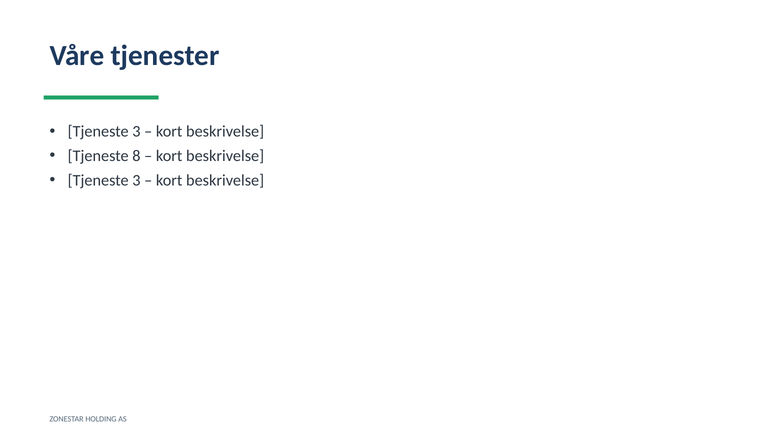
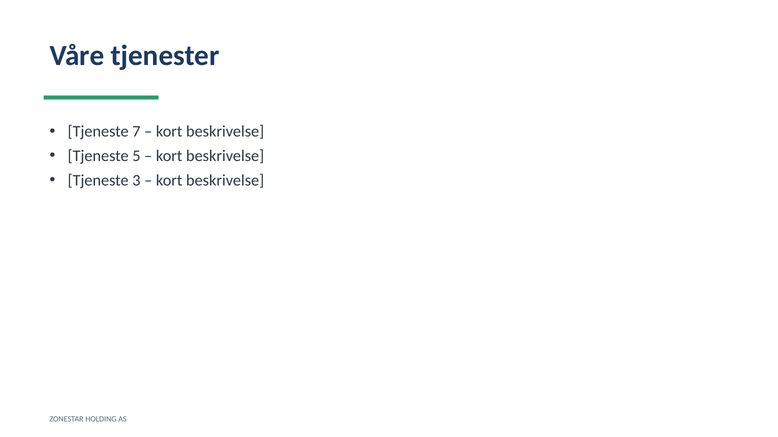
3: 3 -> 7 (136, 132)
8: 8 -> 5 (136, 156)
